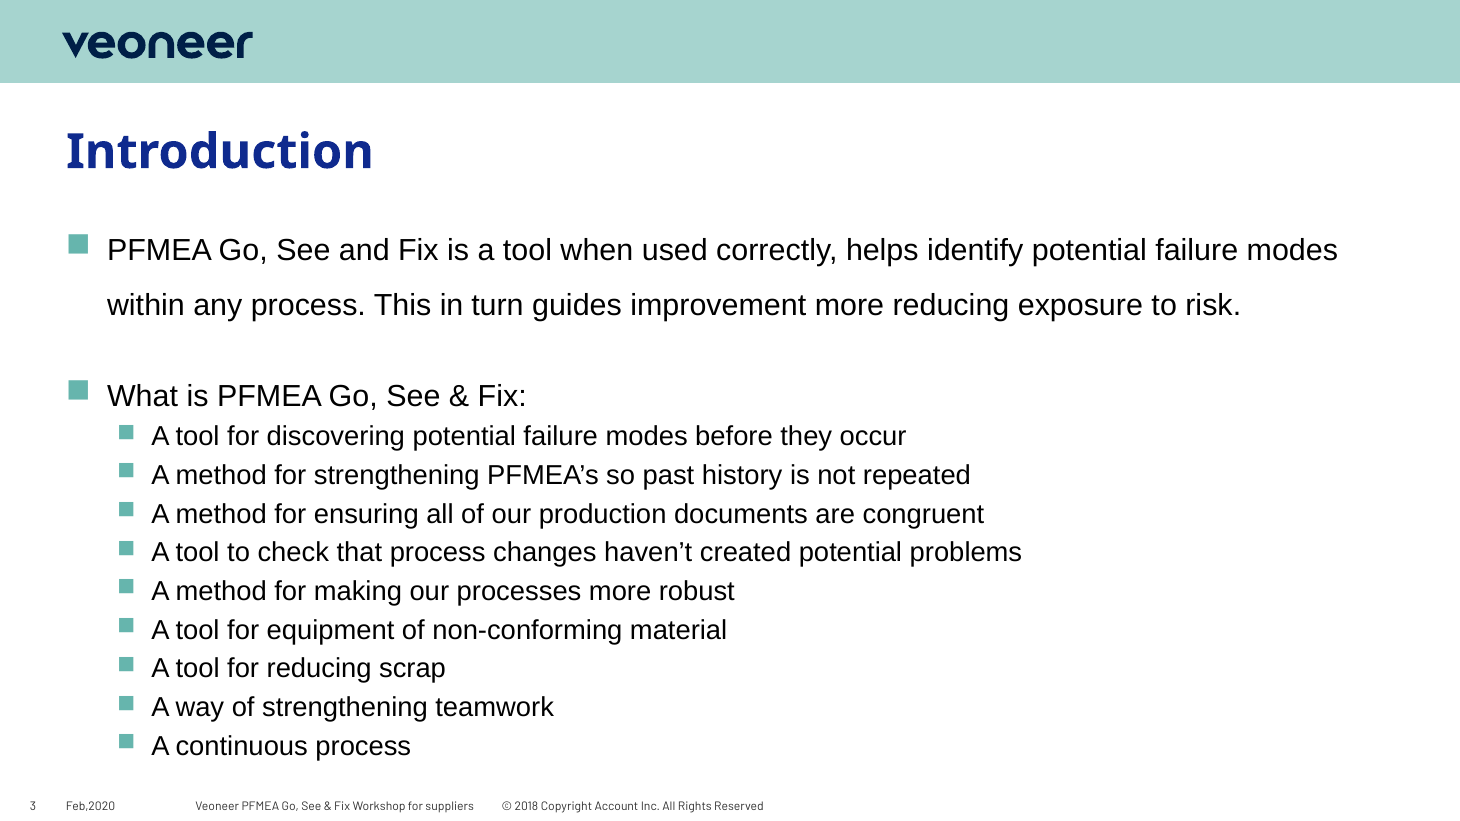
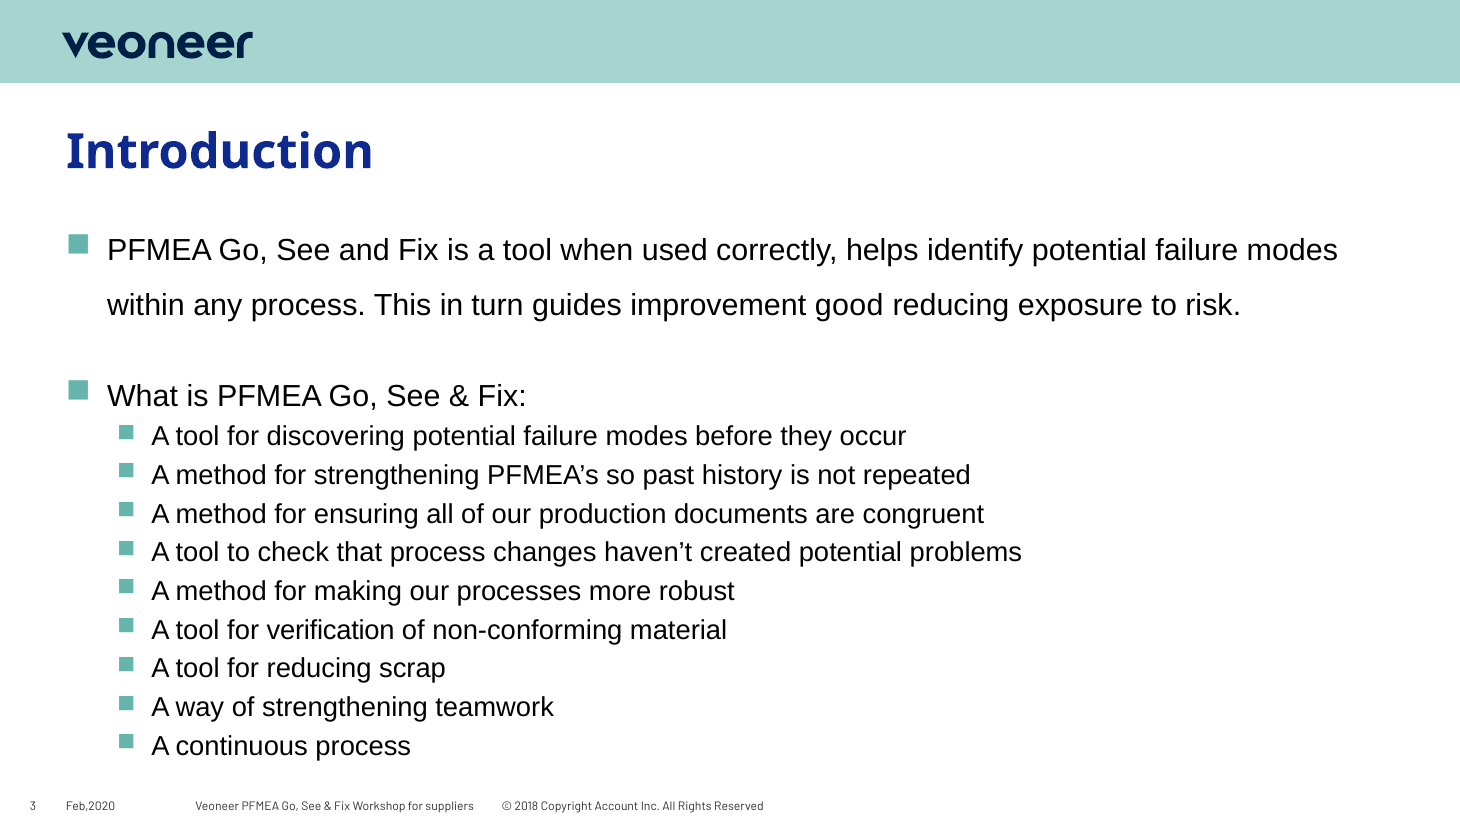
improvement more: more -> good (849, 306)
equipment: equipment -> verification (331, 630)
